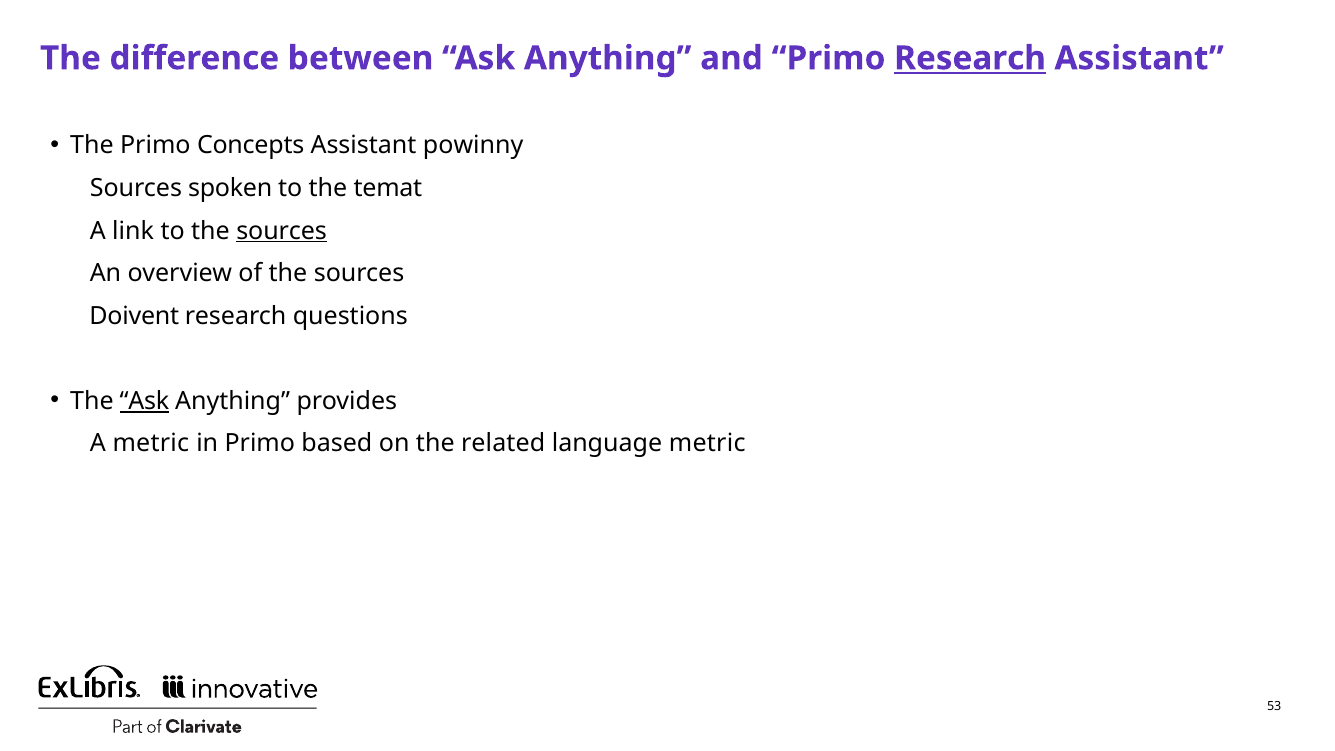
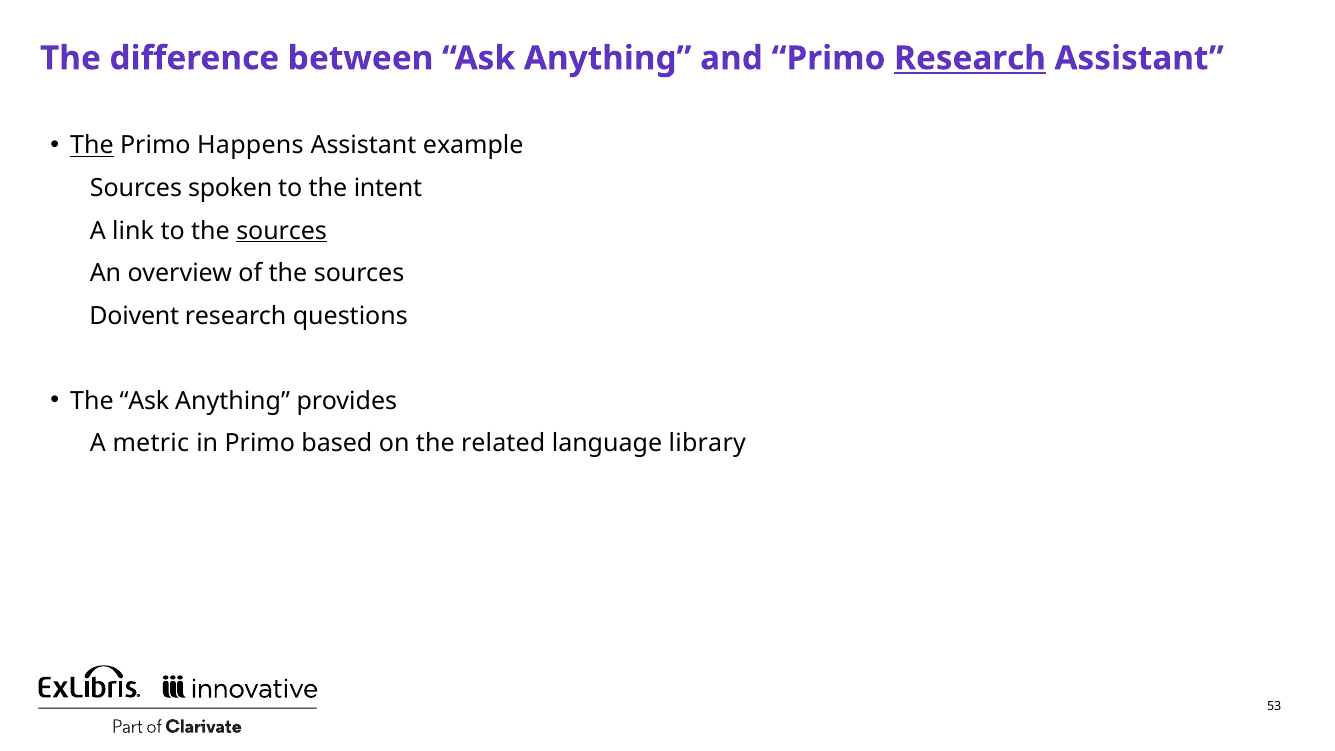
The underline: none -> present (92, 146)
Concepts: Concepts -> Happens (250, 146)
powinny: powinny -> example (473, 146)
temat: temat -> intent (388, 188)
Ask underline: present -> none (144, 401)
language metric: metric -> library (707, 444)
